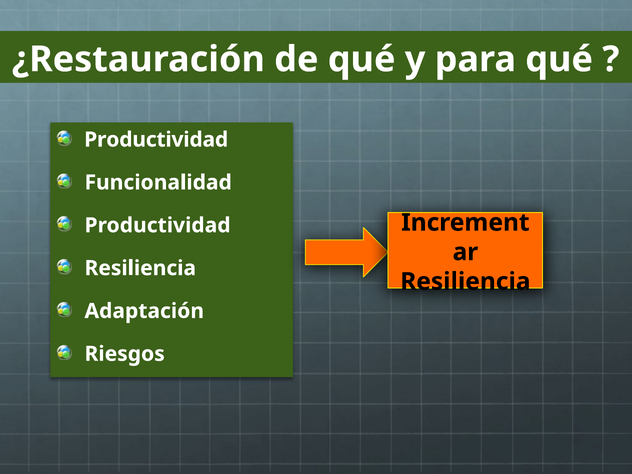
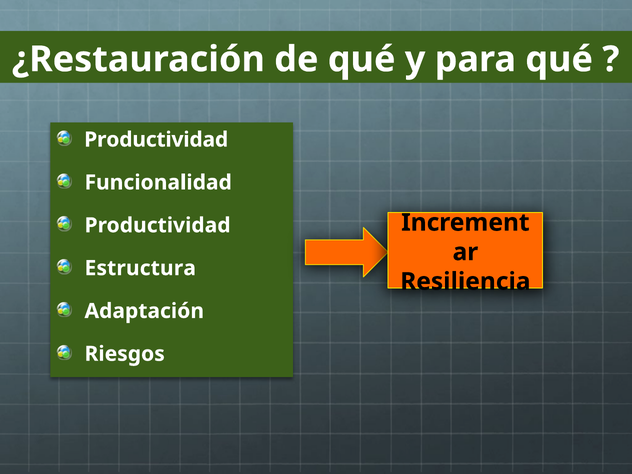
Resiliencia: Resiliencia -> Estructura (140, 268)
